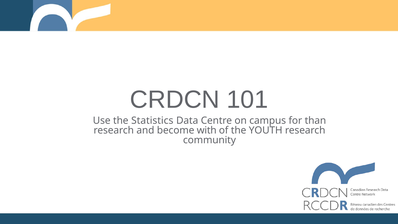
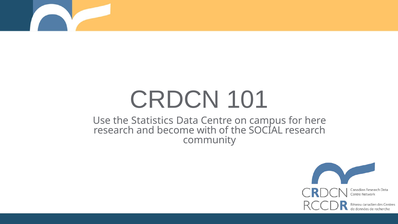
than: than -> here (315, 121)
YOUTH: YOUTH -> SOCIAL (266, 130)
